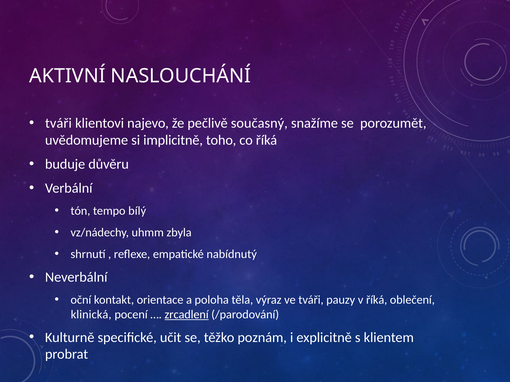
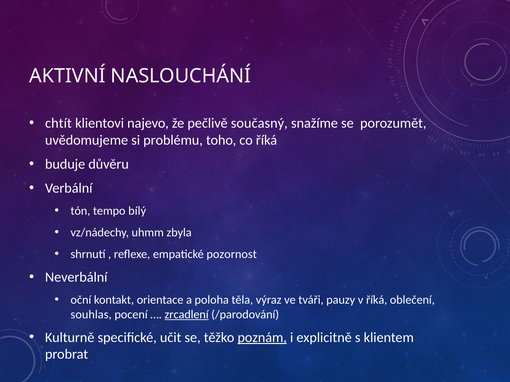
tváři: tváři -> chtít (58, 123)
implicitně: implicitně -> problému (173, 140)
nabídnutý: nabídnutý -> pozornost (232, 255)
klinická: klinická -> souhlas (91, 315)
poznám underline: none -> present (262, 338)
